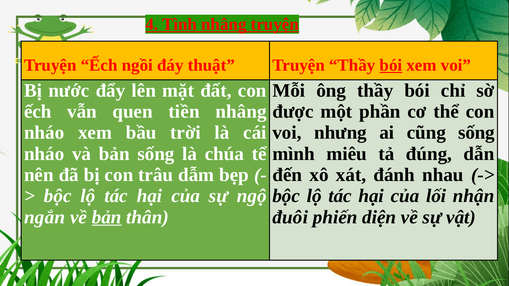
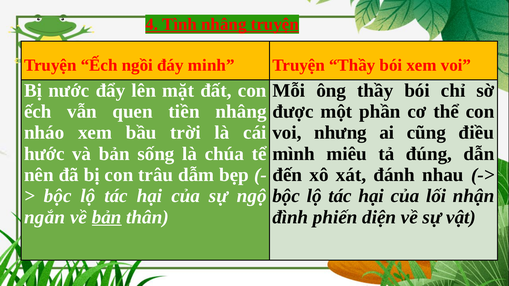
thuật: thuật -> minh (211, 65)
bói underline: present -> none (391, 65)
cũng sống: sống -> điều (476, 133)
nháo: nháo -> hước (44, 154)
đuôi: đuôi -> đình (290, 217)
